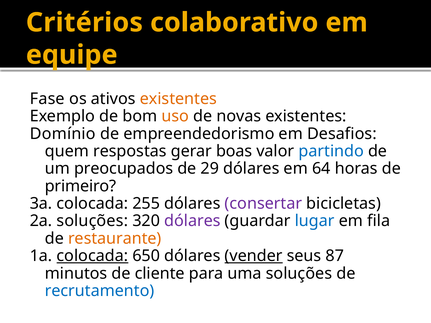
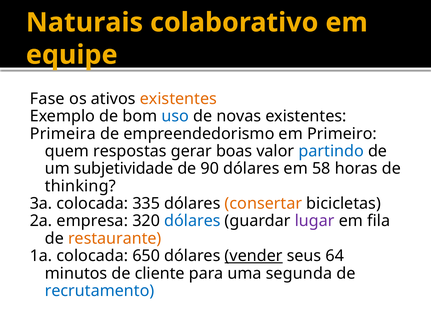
Critérios: Critérios -> Naturais (84, 23)
uso colour: orange -> blue (175, 116)
Domínio: Domínio -> Primeira (63, 134)
Desafios: Desafios -> Primeiro (342, 134)
preocupados: preocupados -> subjetividade (124, 169)
29: 29 -> 90 (210, 169)
64: 64 -> 58 (321, 169)
primeiro: primeiro -> thinking (80, 186)
255: 255 -> 335 (146, 204)
consertar colour: purple -> orange (263, 204)
2a soluções: soluções -> empresa (92, 221)
dólares colour: purple -> blue (192, 221)
lugar colour: blue -> purple (315, 221)
colocada underline: present -> none (92, 256)
87: 87 -> 64 (335, 256)
uma soluções: soluções -> segunda (299, 274)
